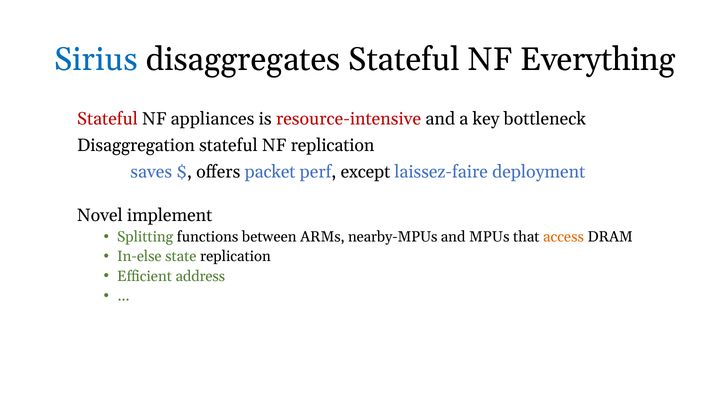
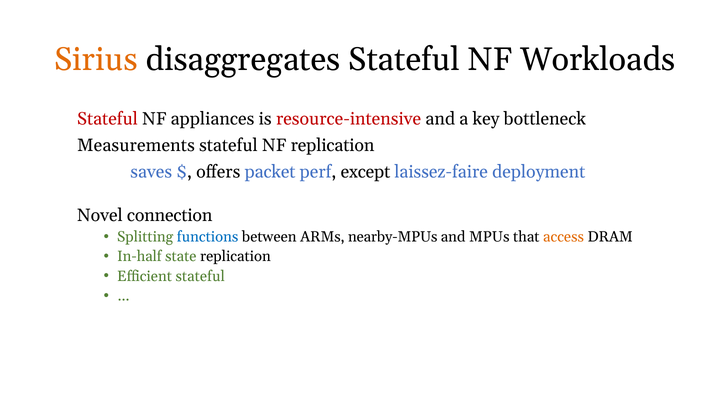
Sirius colour: blue -> orange (96, 60)
Everything: Everything -> Workloads (598, 60)
Disaggregation: Disaggregation -> Measurements (136, 145)
implement: implement -> connection (170, 215)
functions colour: black -> blue (208, 237)
In-else: In-else -> In-half (139, 256)
Efficient address: address -> stateful (200, 276)
